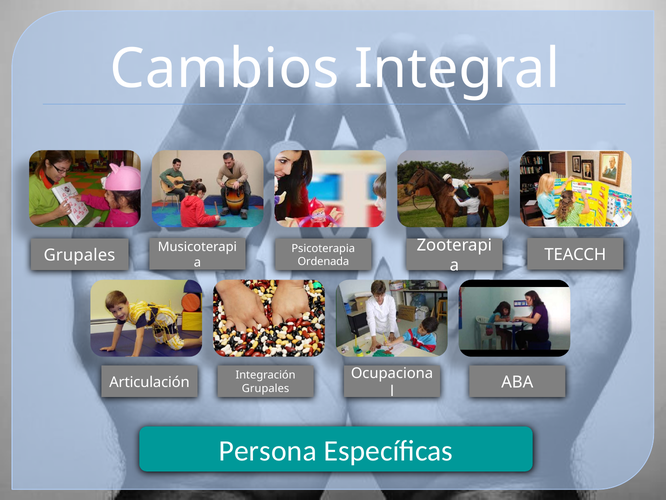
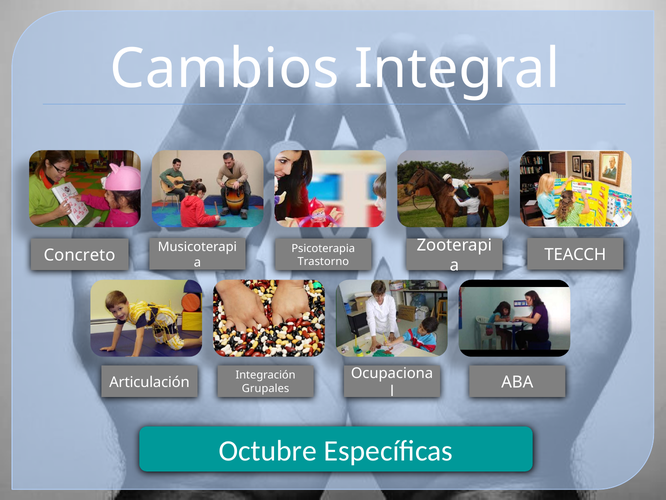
Grupales: Grupales -> Concreto (80, 255)
Ordenada: Ordenada -> Trastorno (323, 262)
Persona: Persona -> Octubre (268, 451)
